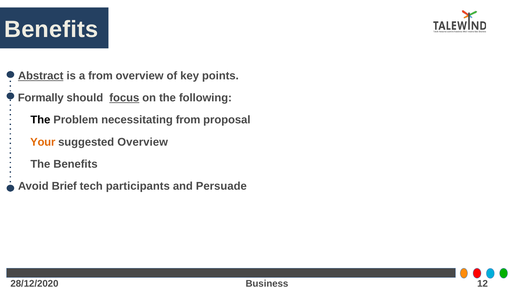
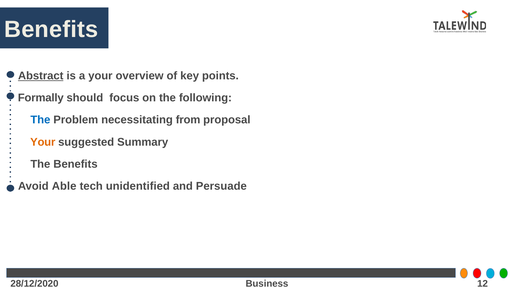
a from: from -> your (100, 76)
focus underline: present -> none (124, 98)
The colour: black -> blue (40, 120)
suggested Overview: Overview -> Summary (143, 142)
Brief: Brief -> Able (64, 186)
participants: participants -> unidentified (138, 186)
